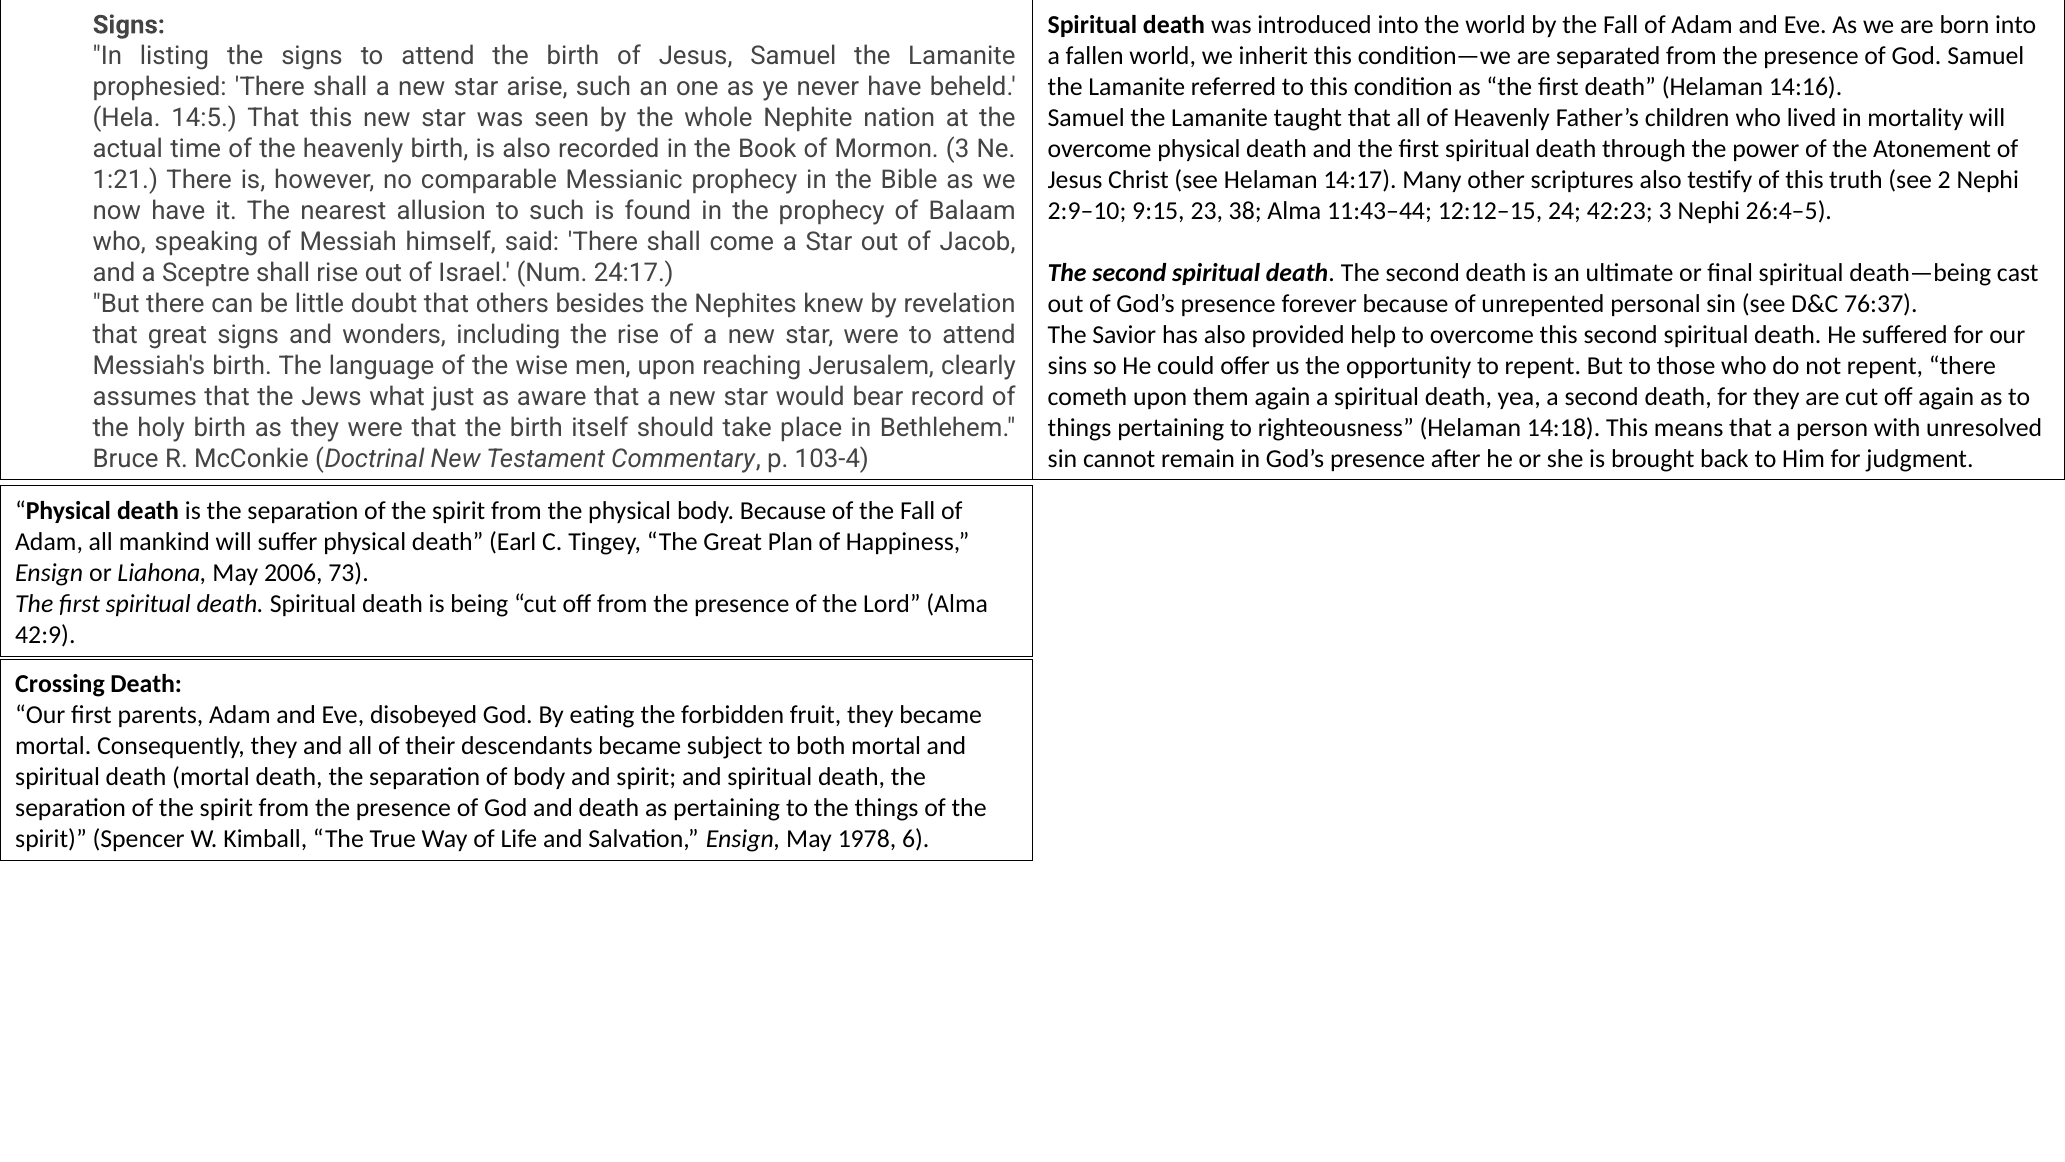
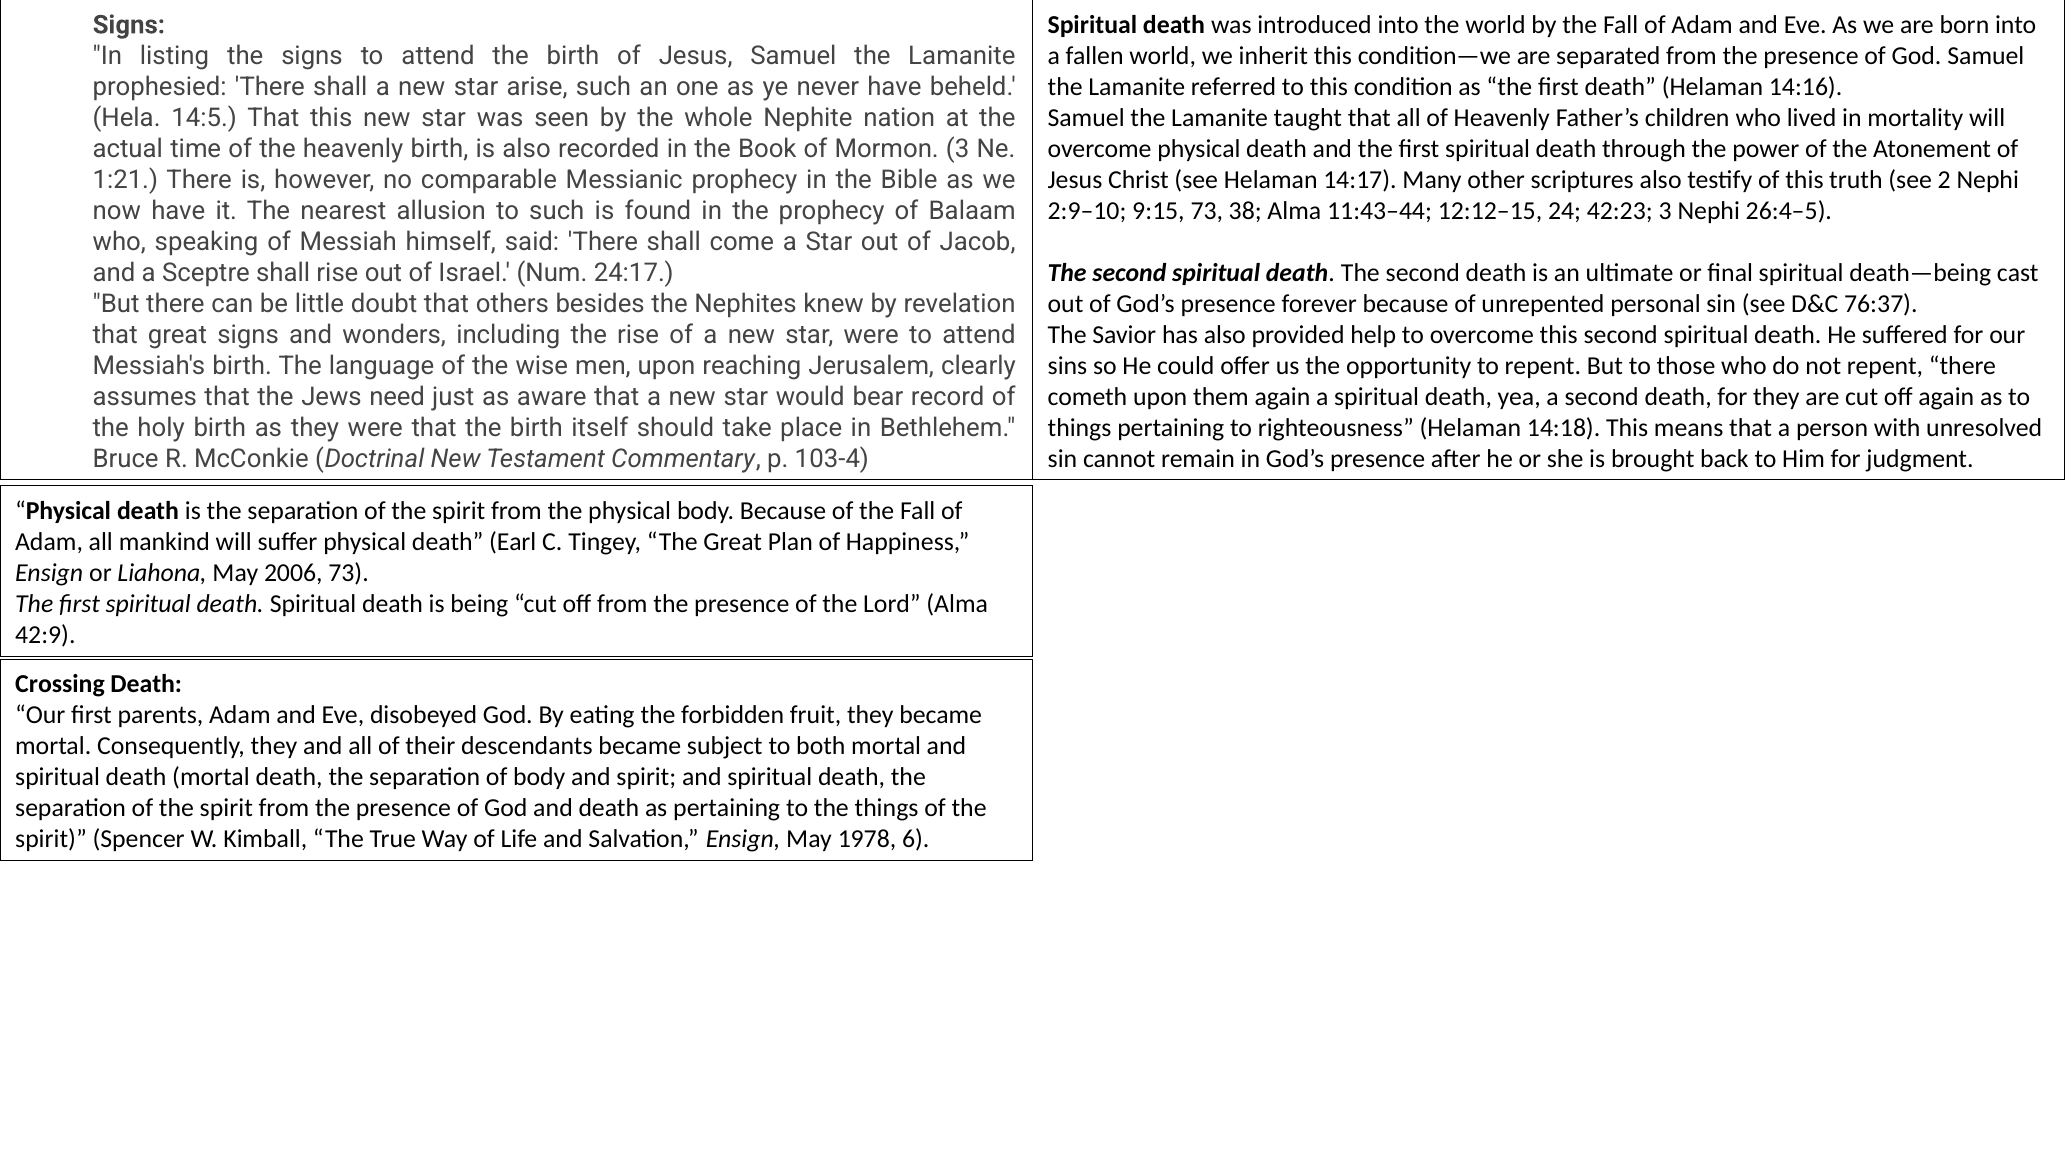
9:15 23: 23 -> 73 (1207, 211)
what: what -> need (397, 397)
